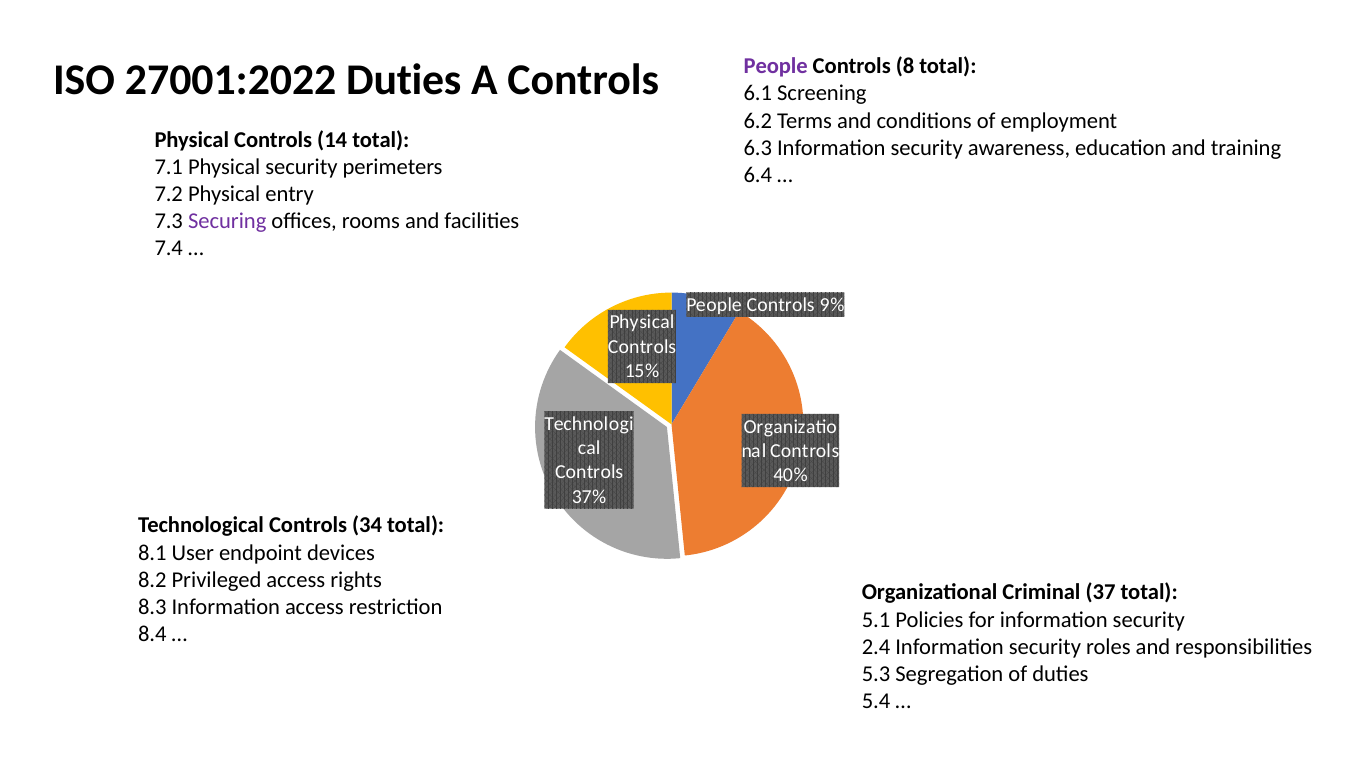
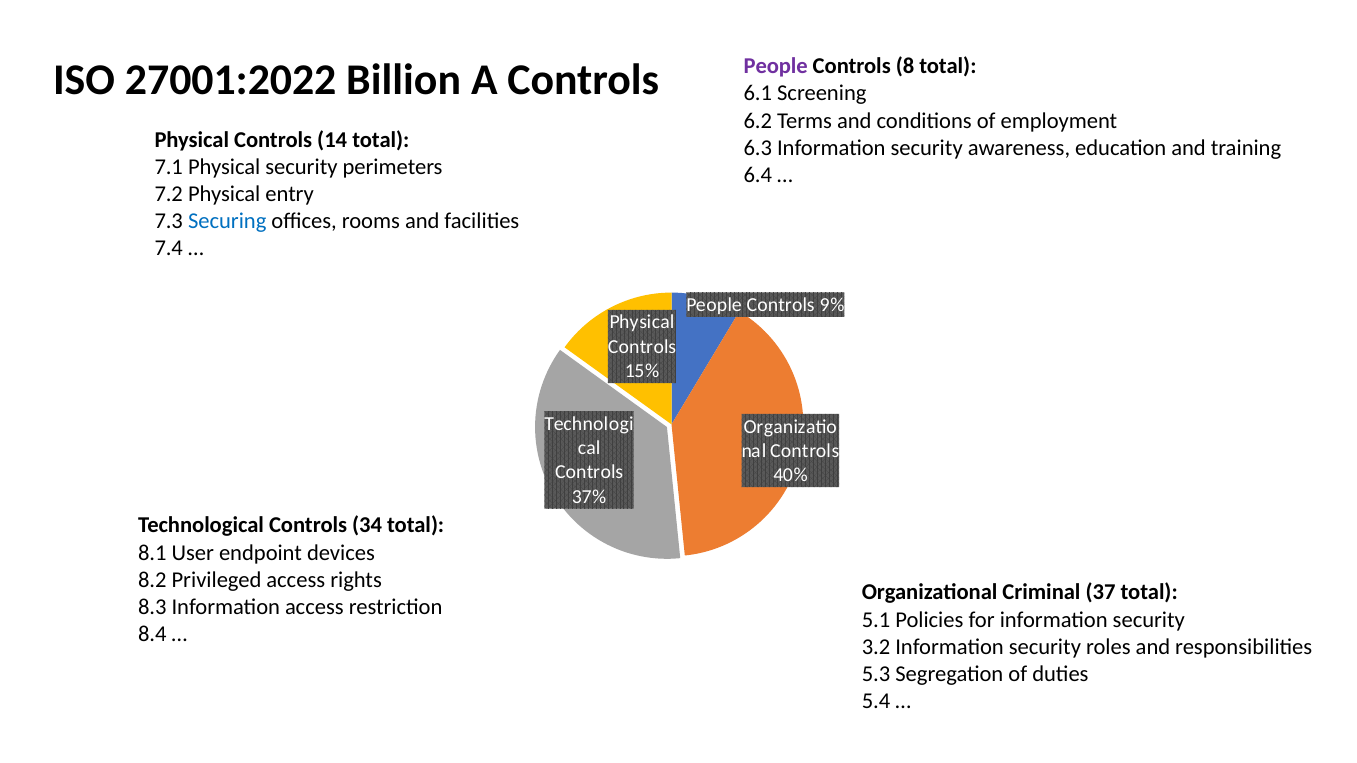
27001:2022 Duties: Duties -> Billion (404, 80)
Securing colour: purple -> blue (227, 221)
2.4: 2.4 -> 3.2 (876, 647)
